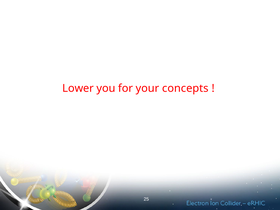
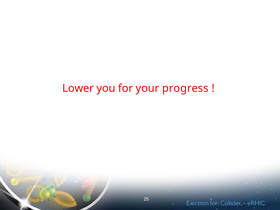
concepts: concepts -> progress (185, 88)
